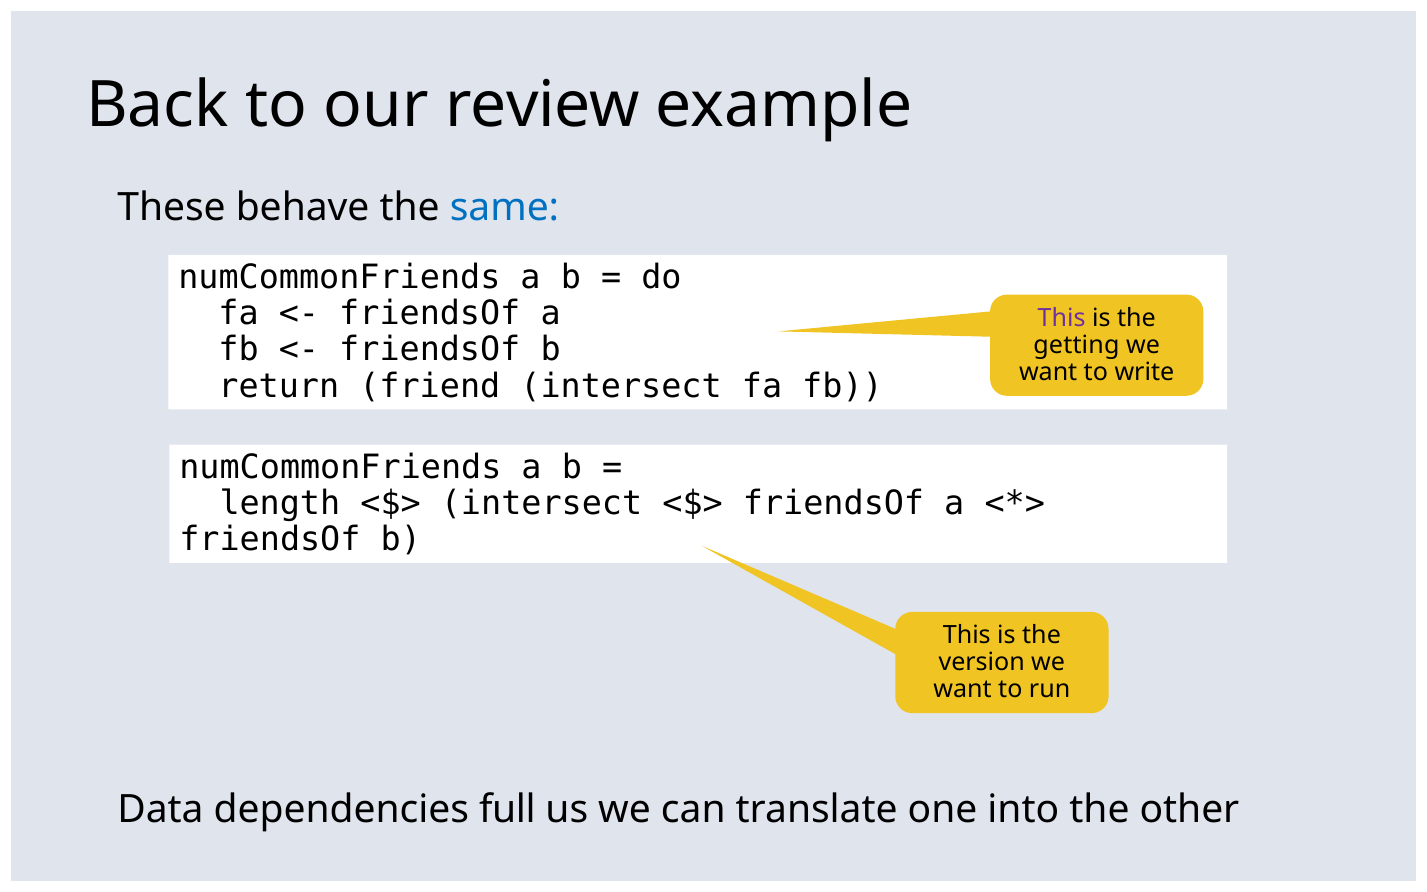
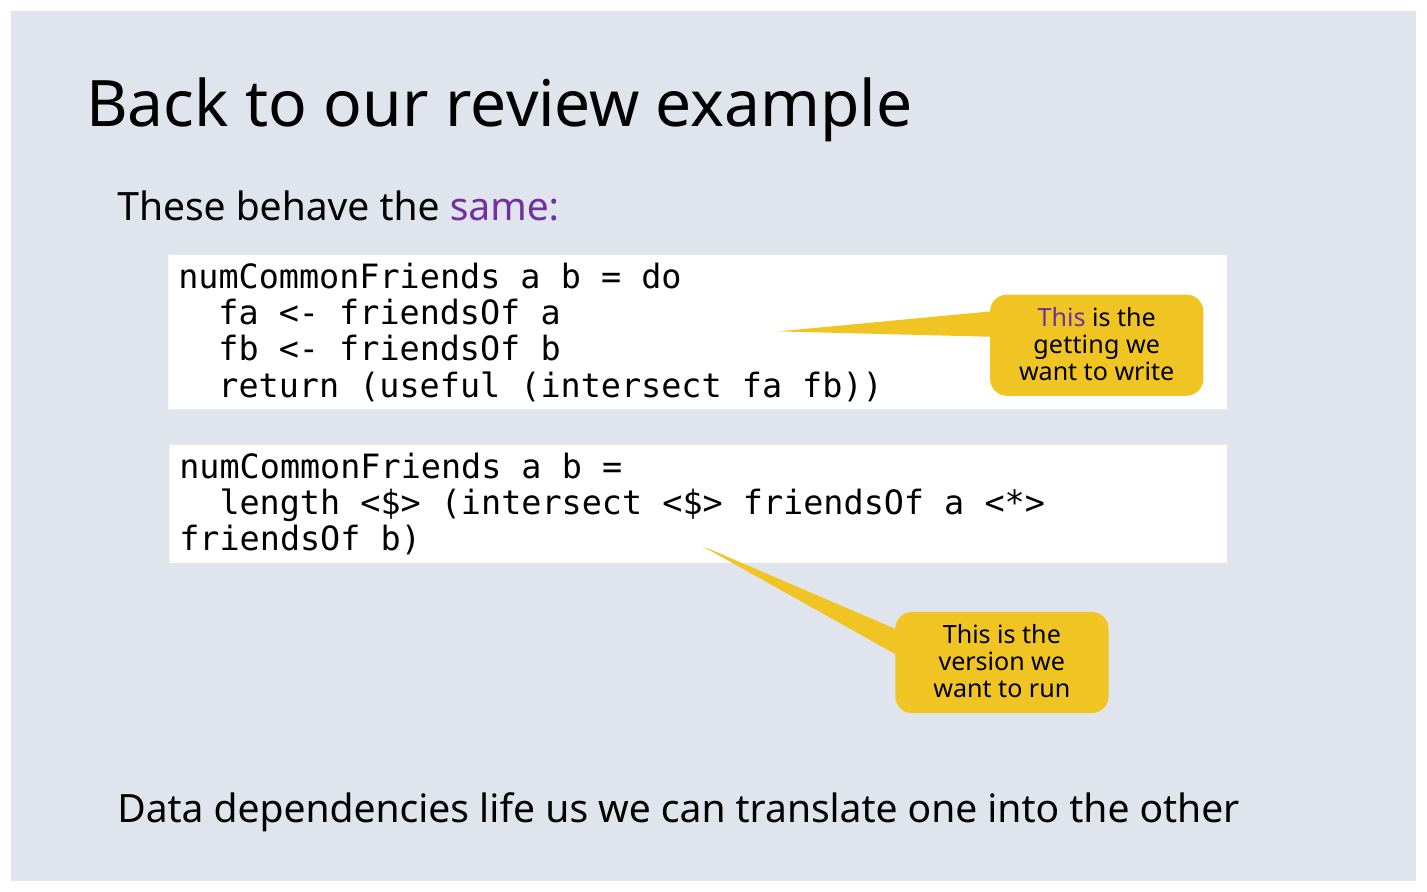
same colour: blue -> purple (504, 208)
friend: friend -> useful (430, 386)
full: full -> life (507, 809)
